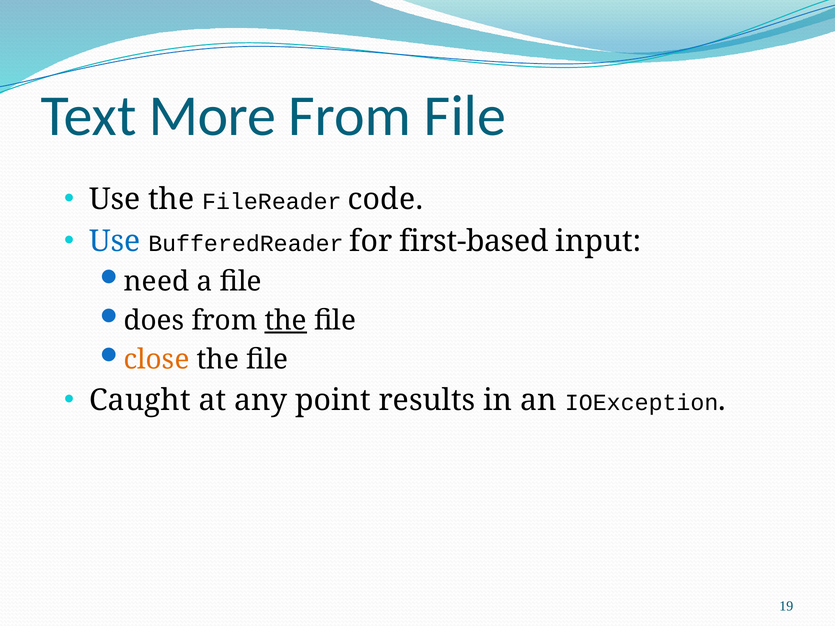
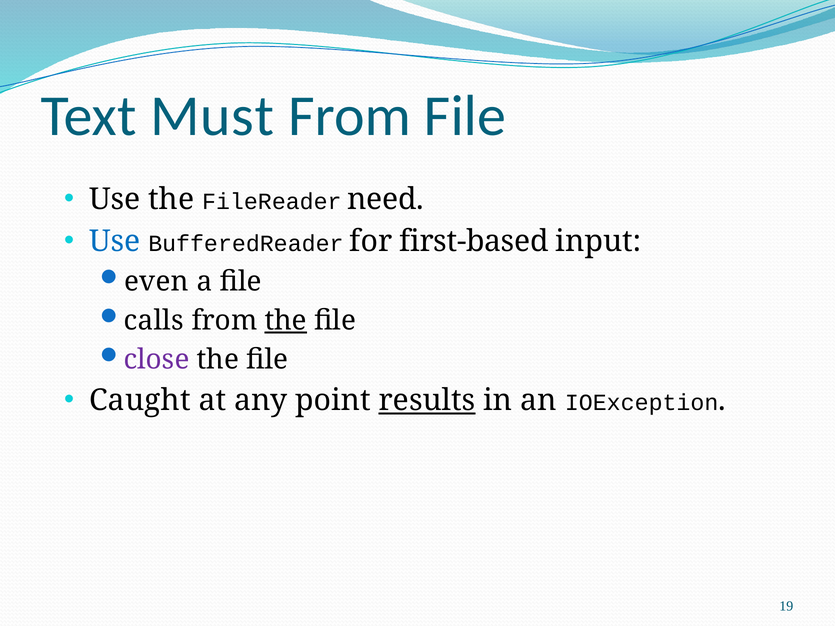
More: More -> Must (212, 116)
code: code -> need (386, 199)
need: need -> even (156, 282)
does: does -> calls (154, 321)
close colour: orange -> purple (157, 360)
results underline: none -> present (427, 401)
